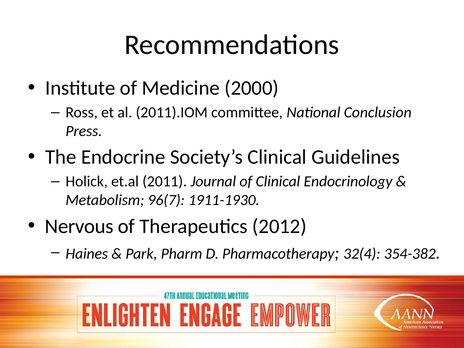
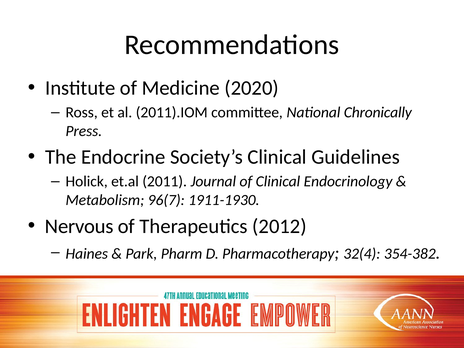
2000: 2000 -> 2020 (252, 88)
Conclusion: Conclusion -> Chronically (378, 112)
